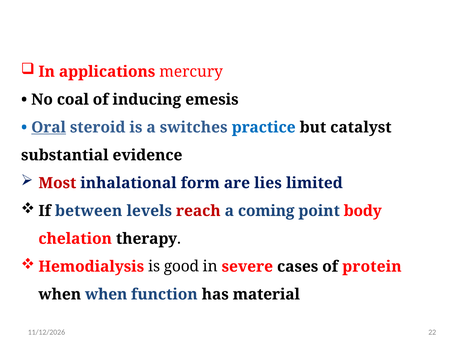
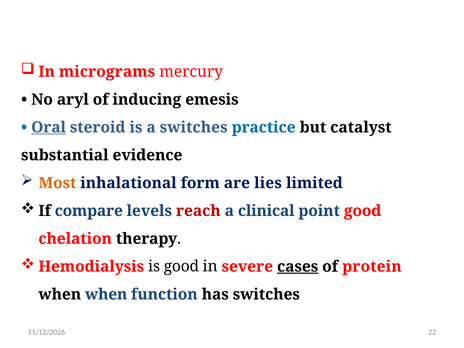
applications: applications -> micrograms (107, 72)
coal: coal -> aryl (73, 100)
Most colour: red -> orange (57, 183)
between: between -> compare (89, 211)
coming: coming -> clinical (266, 211)
point body: body -> good (363, 211)
cases underline: none -> present (298, 267)
has material: material -> switches (266, 294)
